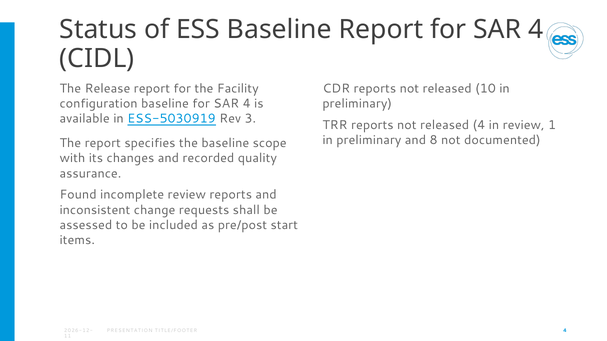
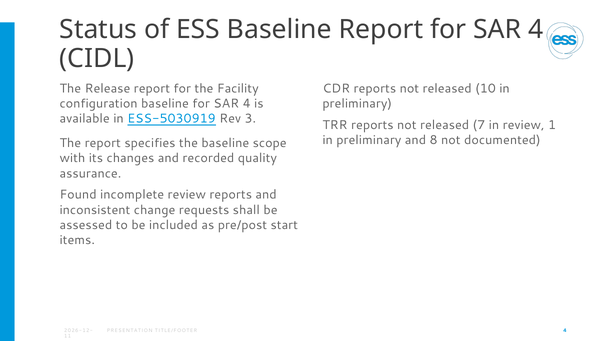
released 4: 4 -> 7 (479, 125)
